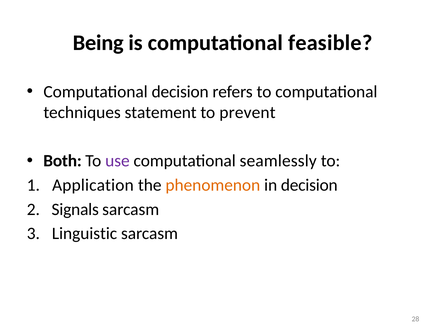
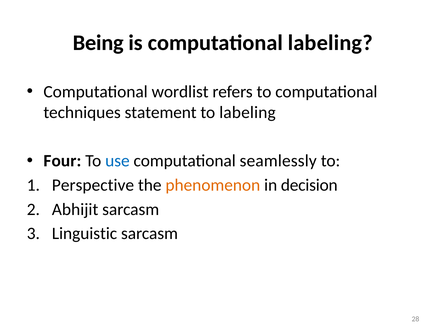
computational feasible: feasible -> labeling (330, 43)
Computational decision: decision -> wordlist (180, 92)
to prevent: prevent -> labeling (247, 113)
Both: Both -> Four (62, 161)
use colour: purple -> blue (117, 161)
Application: Application -> Perspective (93, 185)
Signals: Signals -> Abhijit (75, 210)
